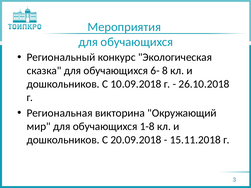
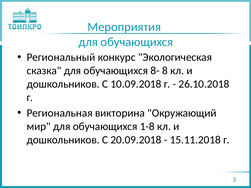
6-: 6- -> 8- (155, 71)
